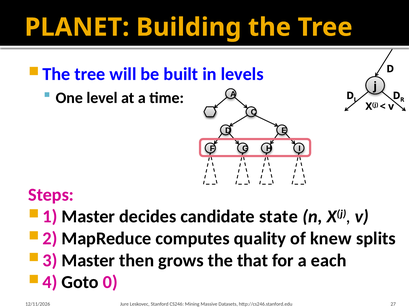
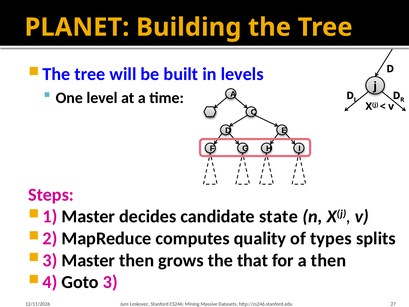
knew: knew -> types (331, 238)
a each: each -> then (329, 260)
0: 0 -> 3 (110, 282)
